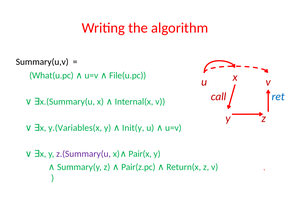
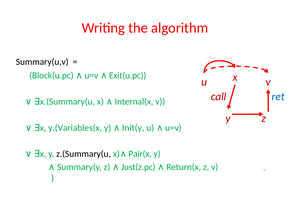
What(u.pc: What(u.pc -> Block(u.pc (51, 75)
File(u.pc: File(u.pc -> Exit(u.pc (128, 75)
z.(Summary(u colour: purple -> black (84, 154)
Pair(z.pc: Pair(z.pc -> Just(z.pc (138, 167)
